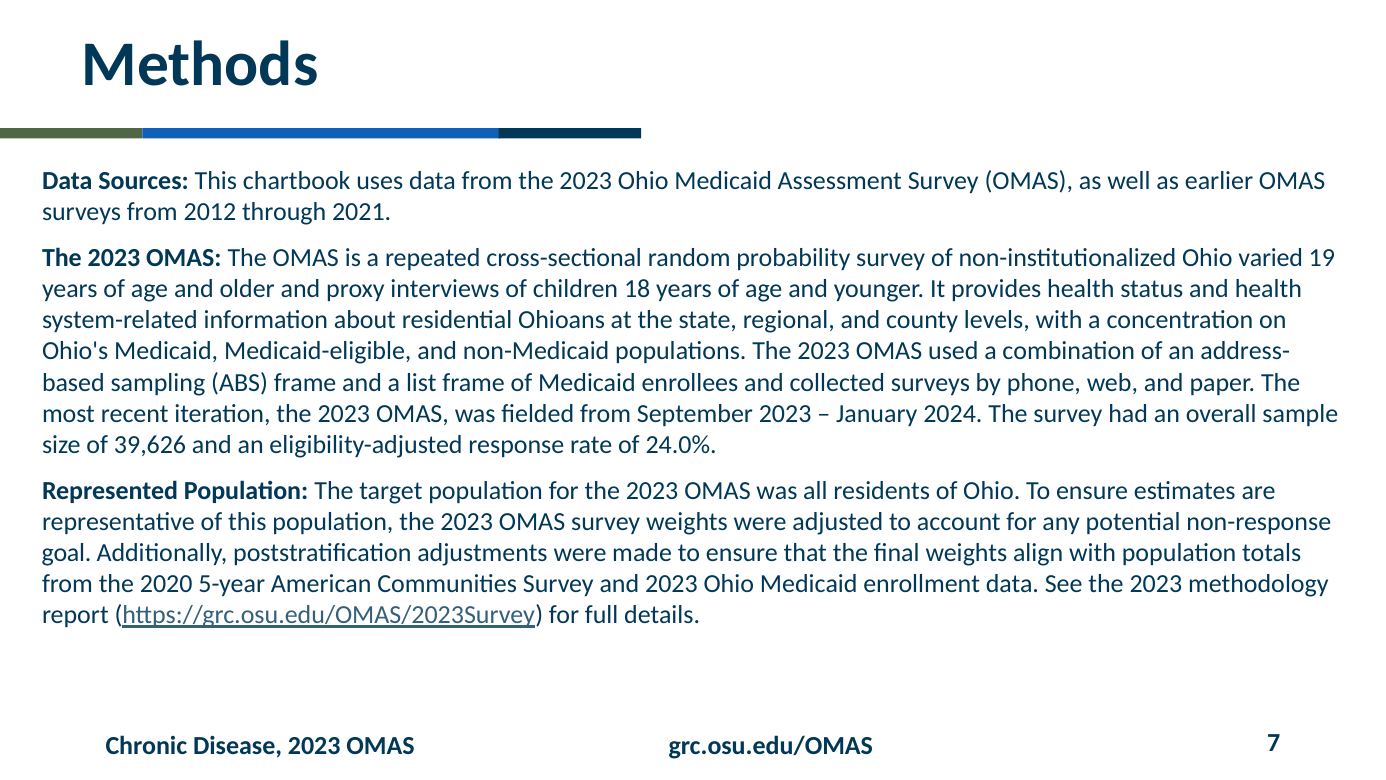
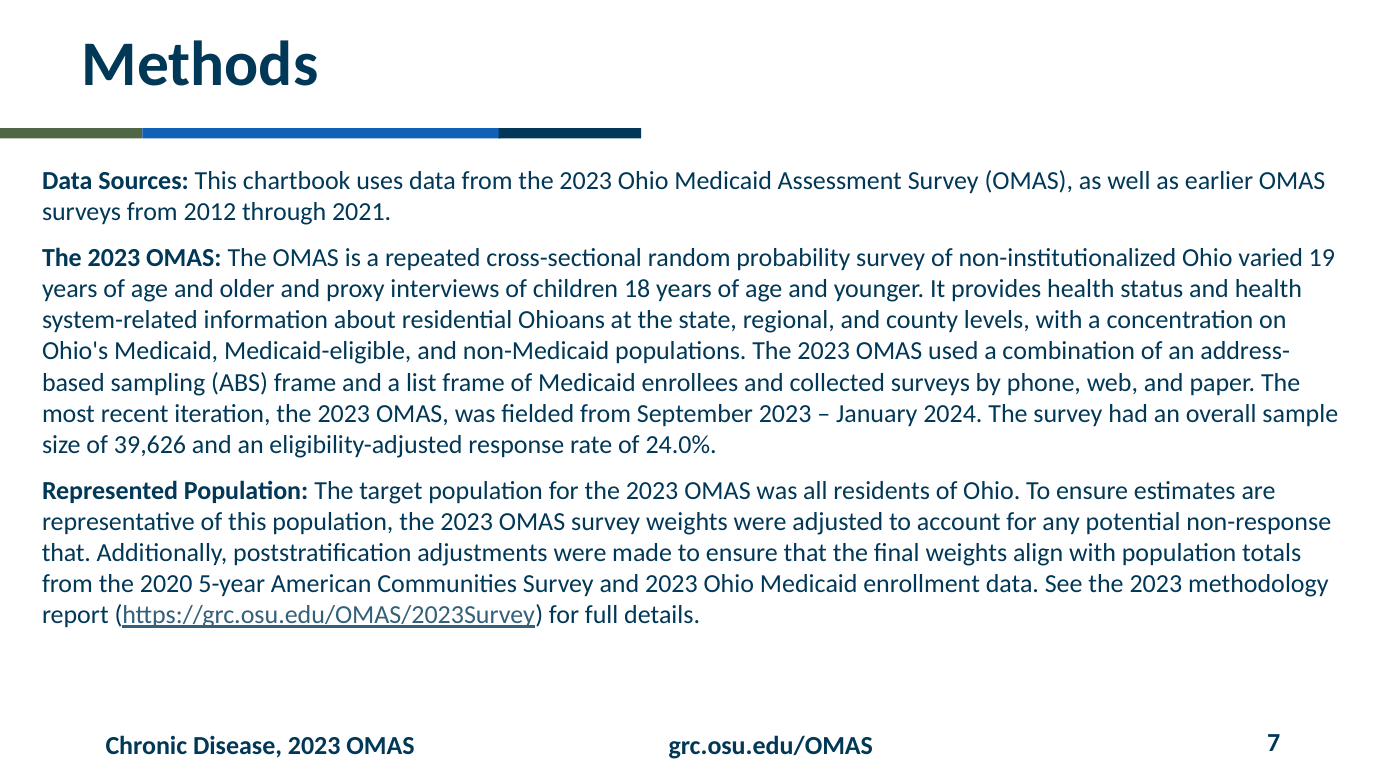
goal: goal -> that (66, 553)
